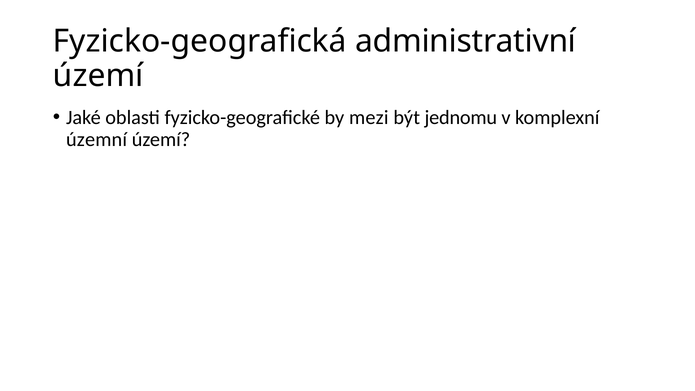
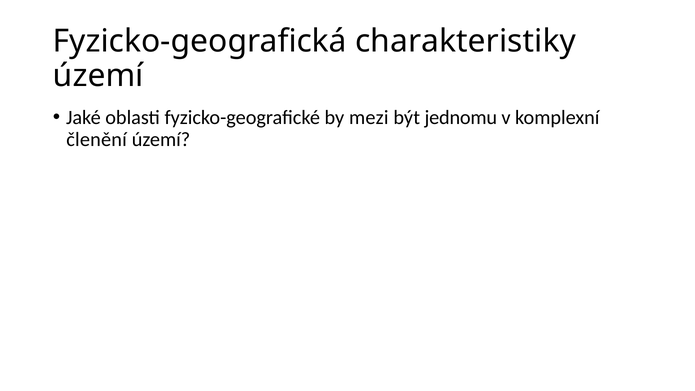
administrativní: administrativní -> charakteristiky (465, 41)
územní: územní -> členění (97, 139)
